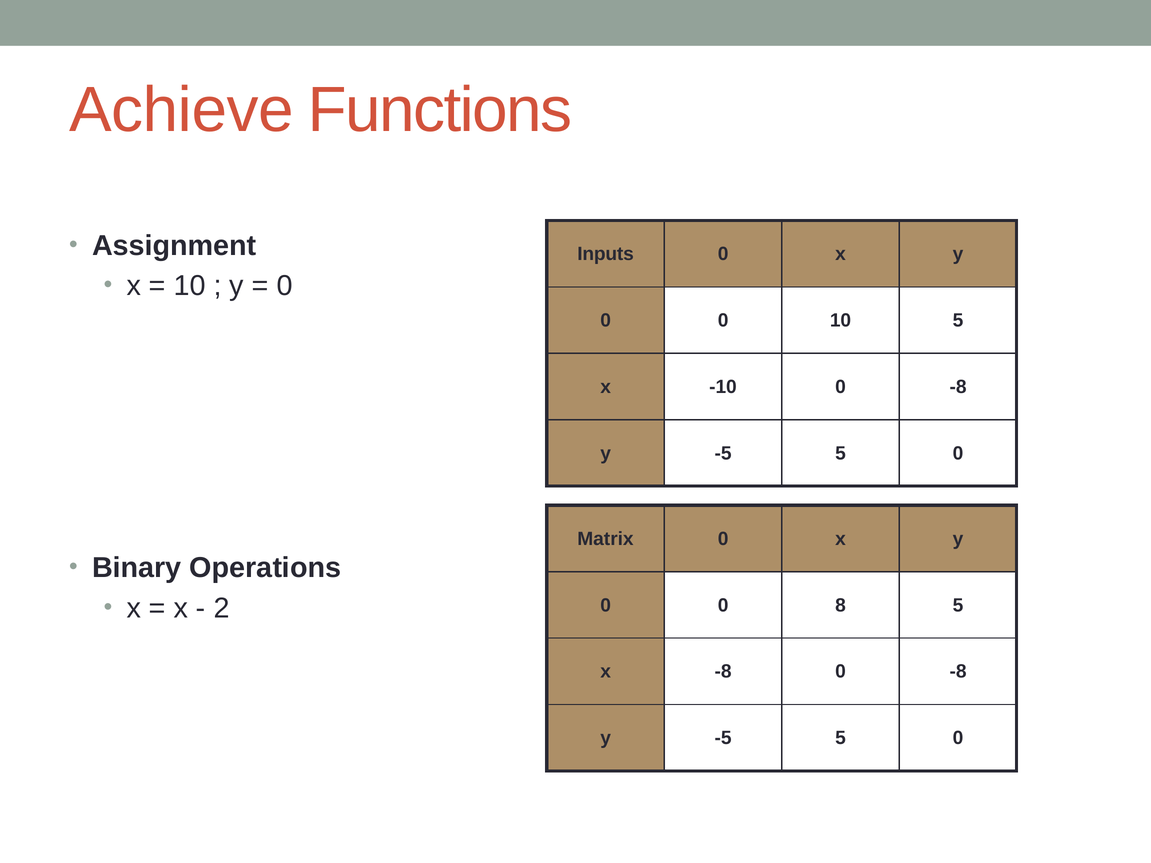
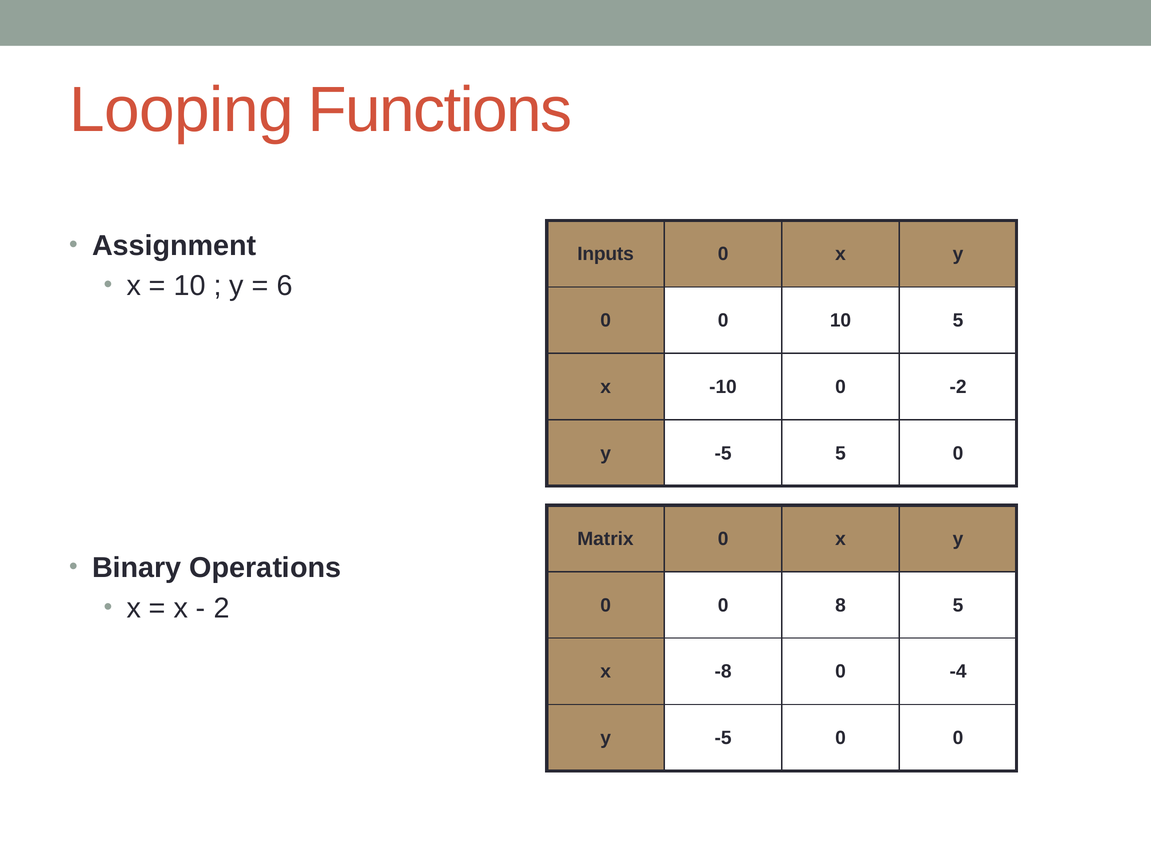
Achieve: Achieve -> Looping (181, 110)
0: 0 -> 6 (285, 286)
-10 0 -8: -8 -> -2 (958, 387)
-8 0 -8: -8 -> -4 (958, 672)
5: 5 -> 0 (841, 738)
